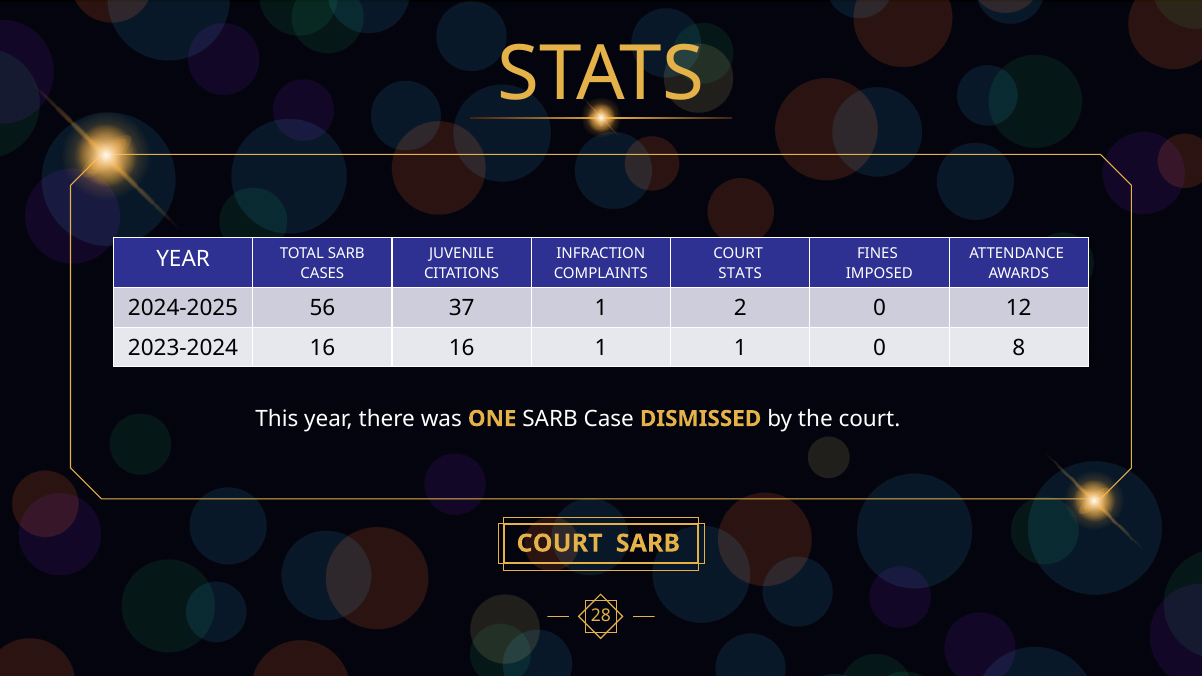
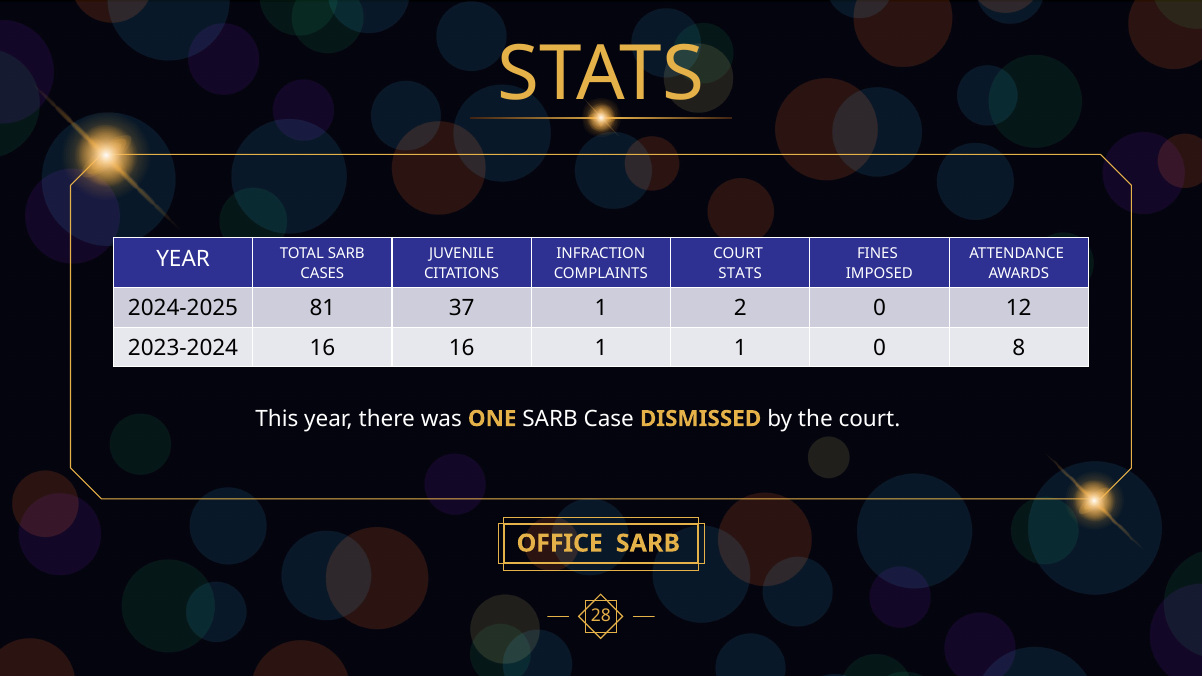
56: 56 -> 81 (322, 309)
COURT: COURT -> OFFICE (560, 543)
